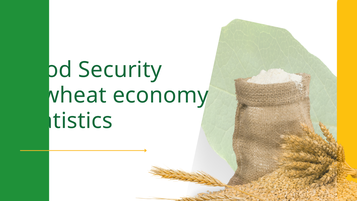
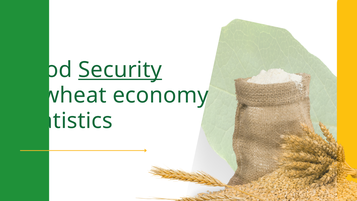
Security underline: none -> present (120, 70)
